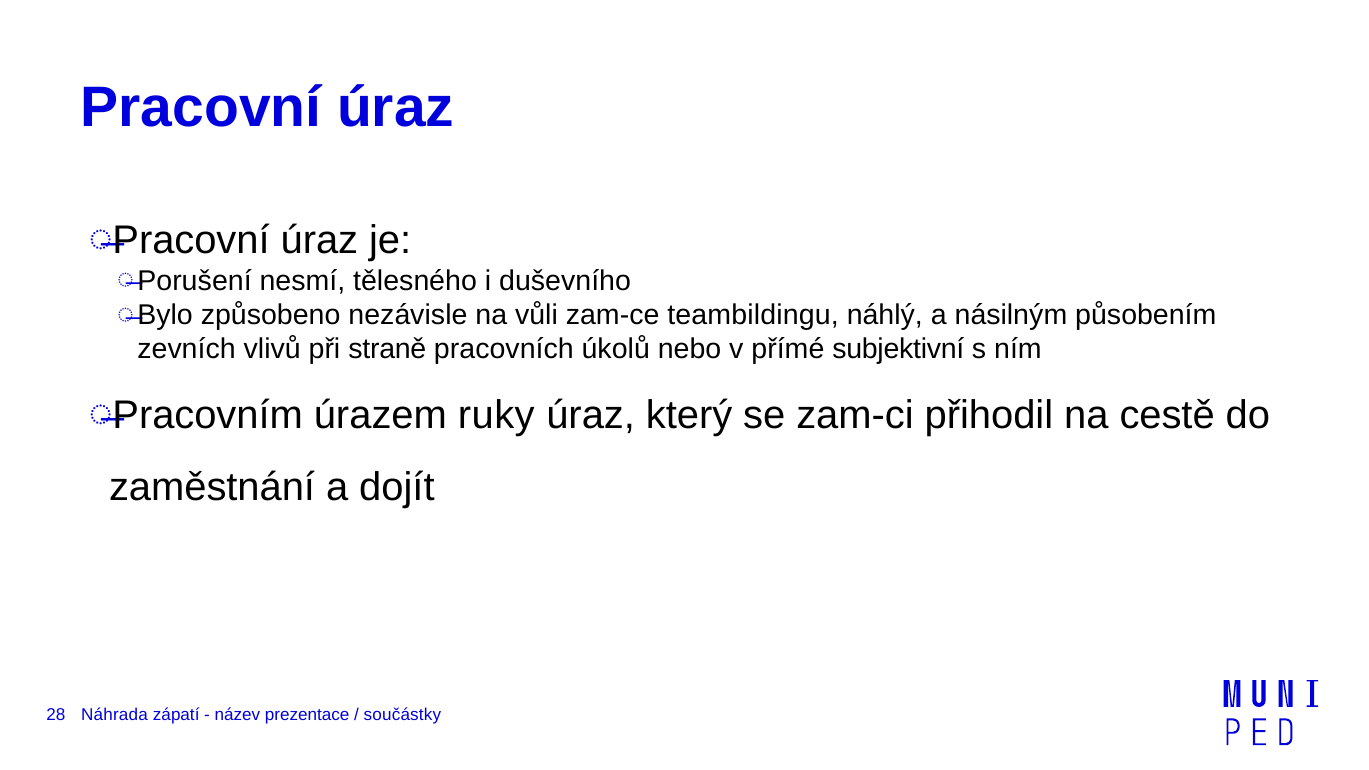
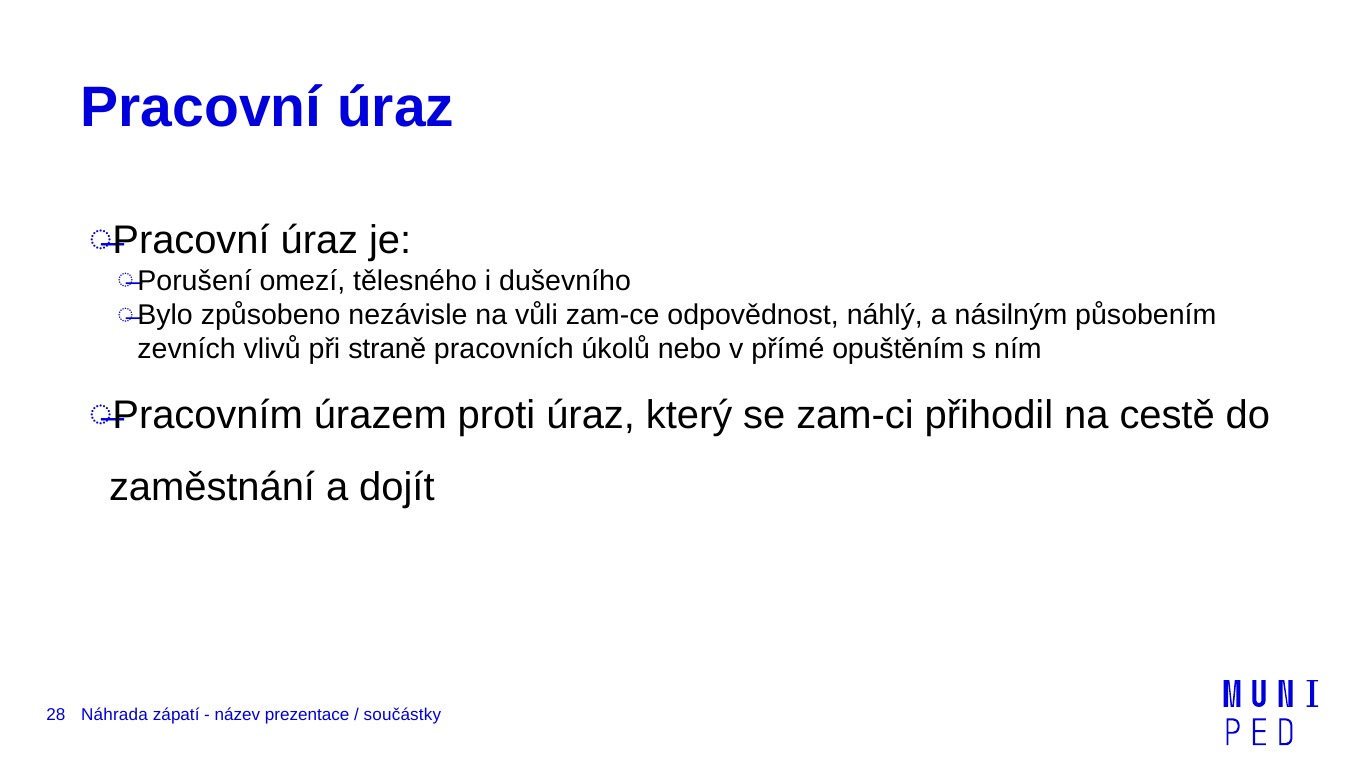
nesmí: nesmí -> omezí (302, 281)
teambildingu: teambildingu -> odpovědnost (753, 315)
subjektivní: subjektivní -> opuštěním (898, 349)
ruky: ruky -> proti (497, 415)
